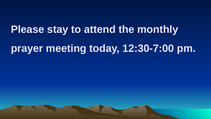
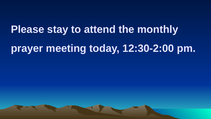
12:30-7:00: 12:30-7:00 -> 12:30-2:00 (148, 48)
